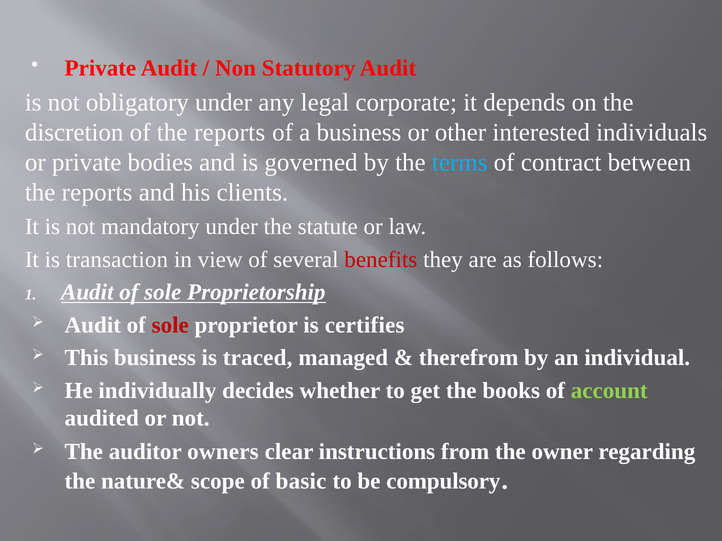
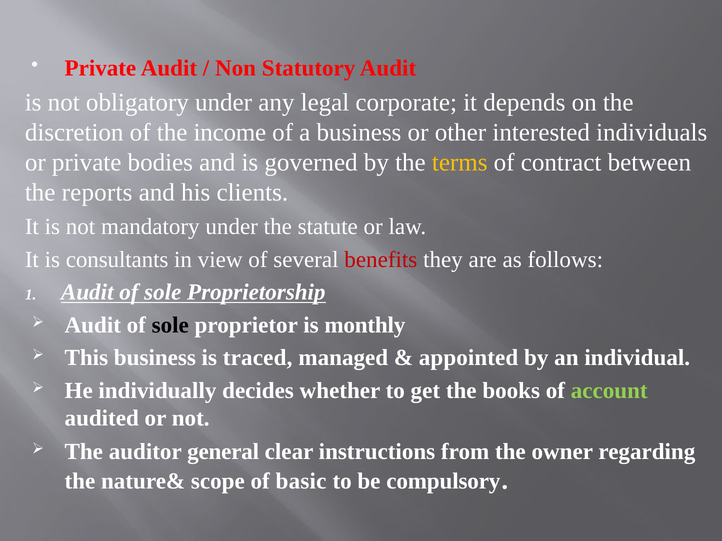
of the reports: reports -> income (230, 133)
terms colour: light blue -> yellow (460, 163)
transaction: transaction -> consultants (117, 260)
sole colour: red -> black (170, 325)
certifies: certifies -> monthly (365, 325)
therefrom: therefrom -> appointed (469, 358)
owners: owners -> general (223, 452)
